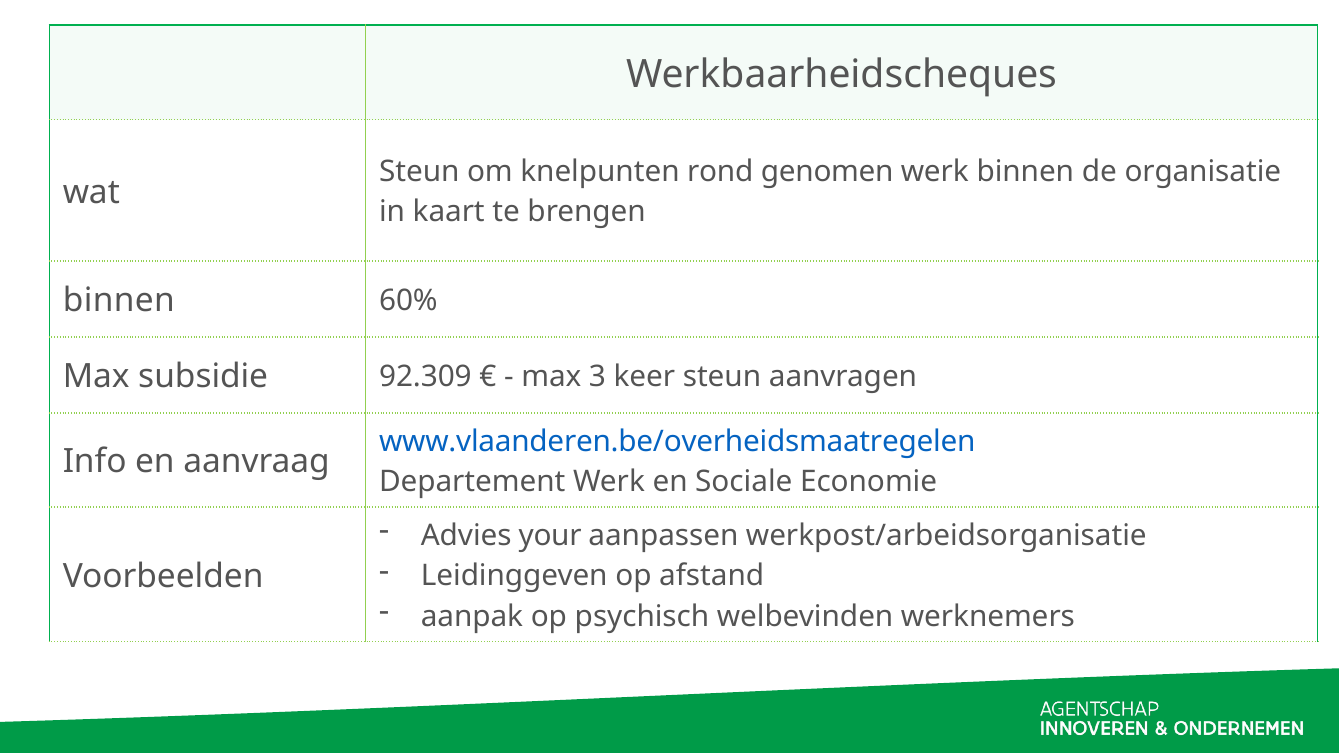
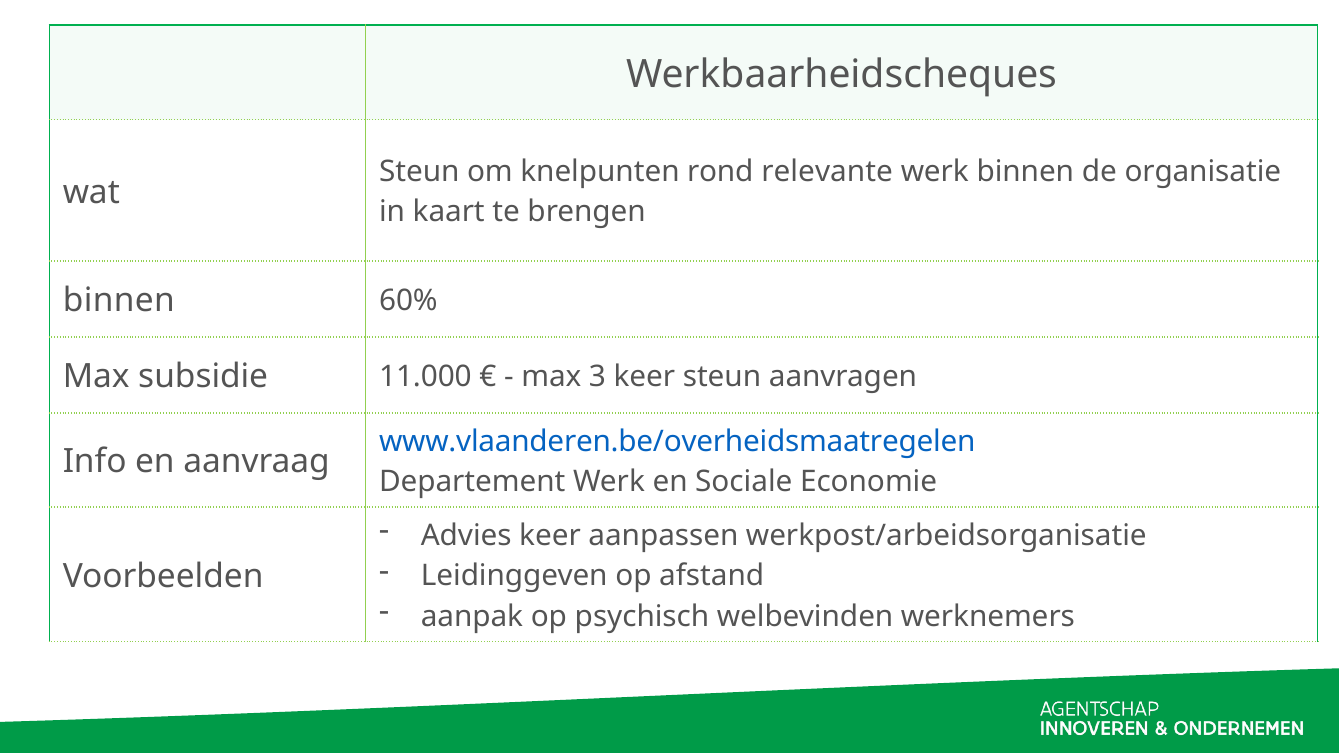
genomen: genomen -> relevante (827, 172)
92.309: 92.309 -> 11.000 (425, 377)
Advies your: your -> keer (550, 536)
